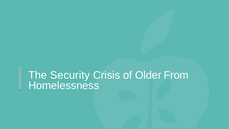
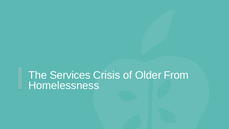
Security: Security -> Services (70, 75)
